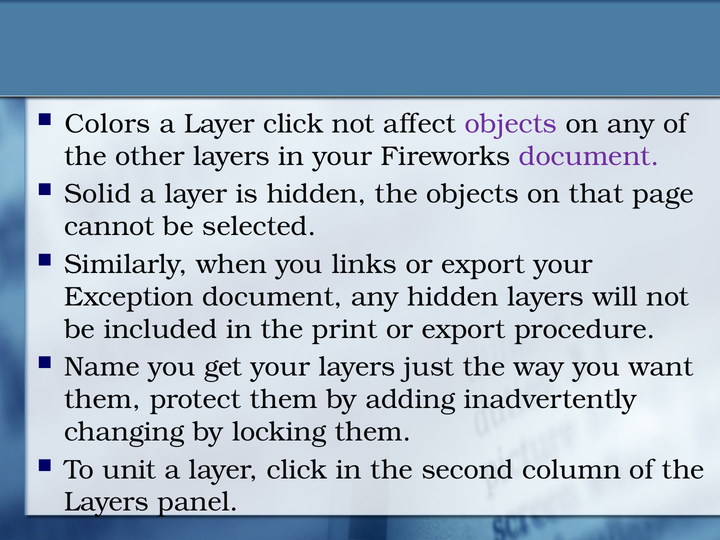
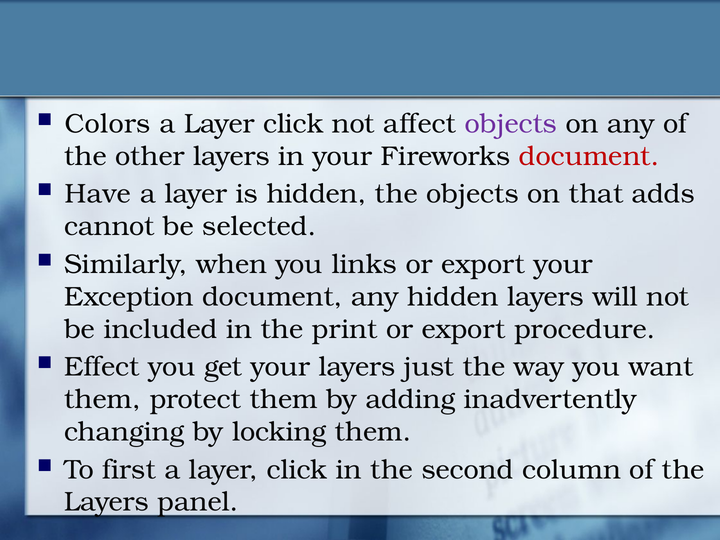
document colour: purple -> red (589, 156)
Solid: Solid -> Have (98, 194)
page: page -> adds (663, 194)
Name: Name -> Effect (102, 367)
unit: unit -> first (129, 470)
